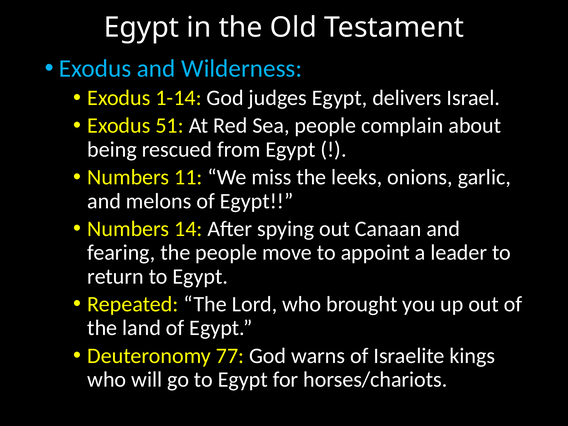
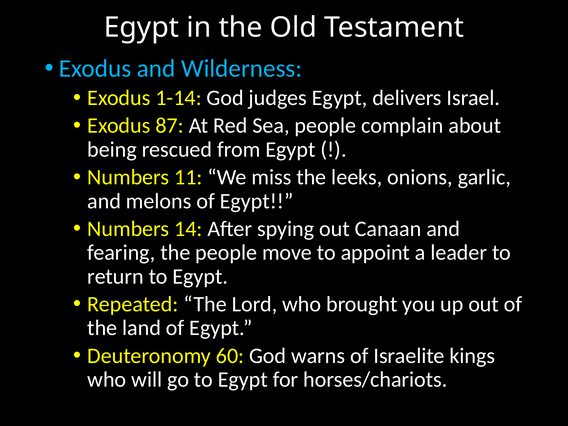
51: 51 -> 87 (170, 126)
77: 77 -> 60 (230, 356)
